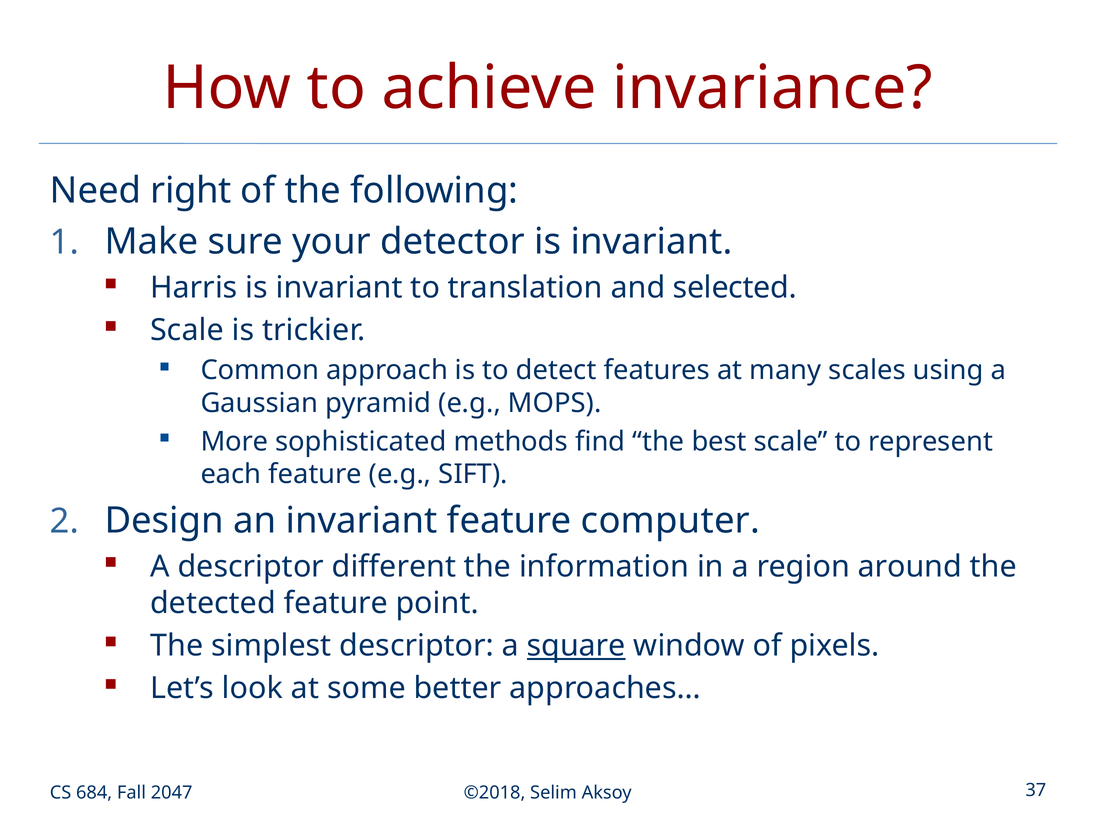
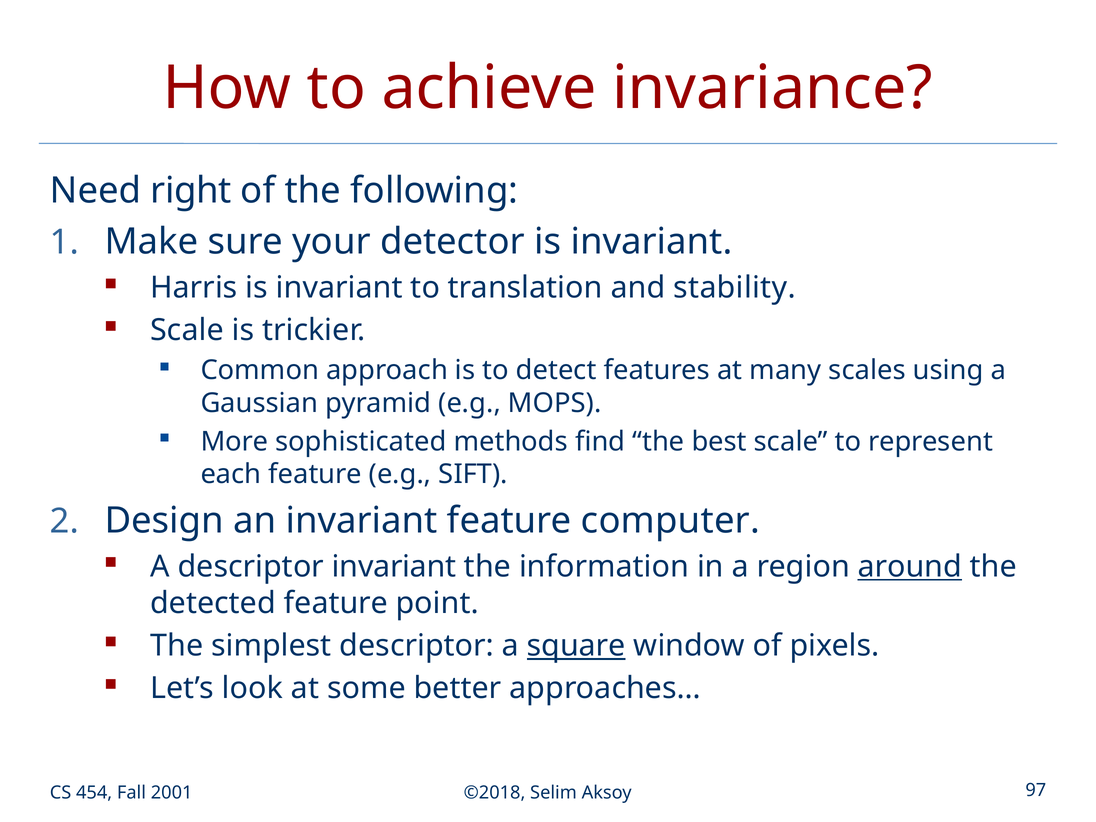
selected: selected -> stability (735, 288)
descriptor different: different -> invariant (394, 567)
around underline: none -> present (910, 567)
684: 684 -> 454 (94, 793)
2047: 2047 -> 2001 (172, 793)
37: 37 -> 97 (1036, 790)
